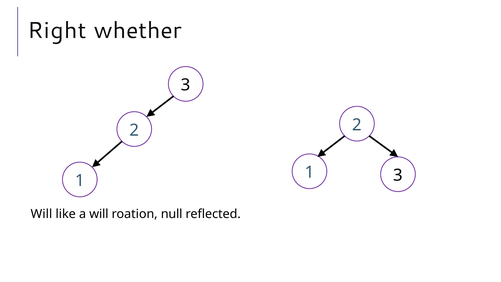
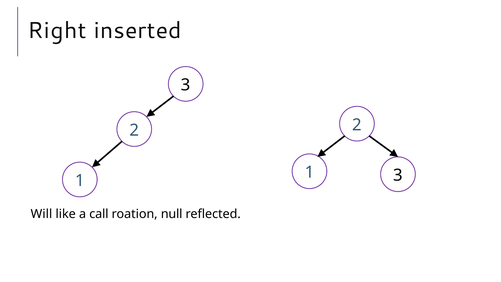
whether: whether -> inserted (138, 31)
a will: will -> call (99, 214)
